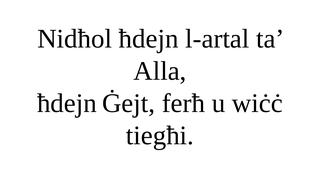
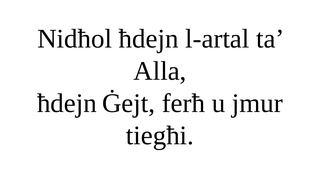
wiċċ: wiċċ -> jmur (257, 104)
